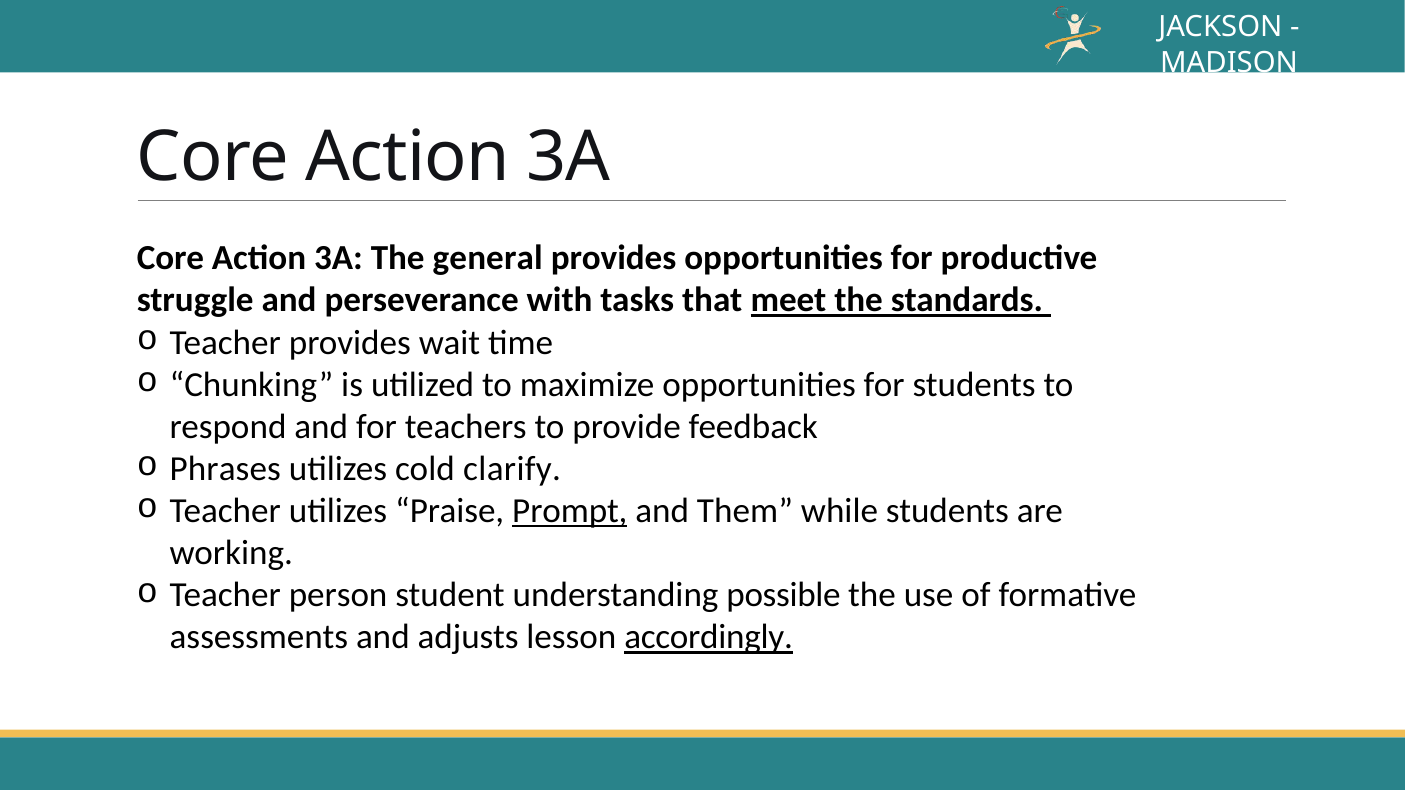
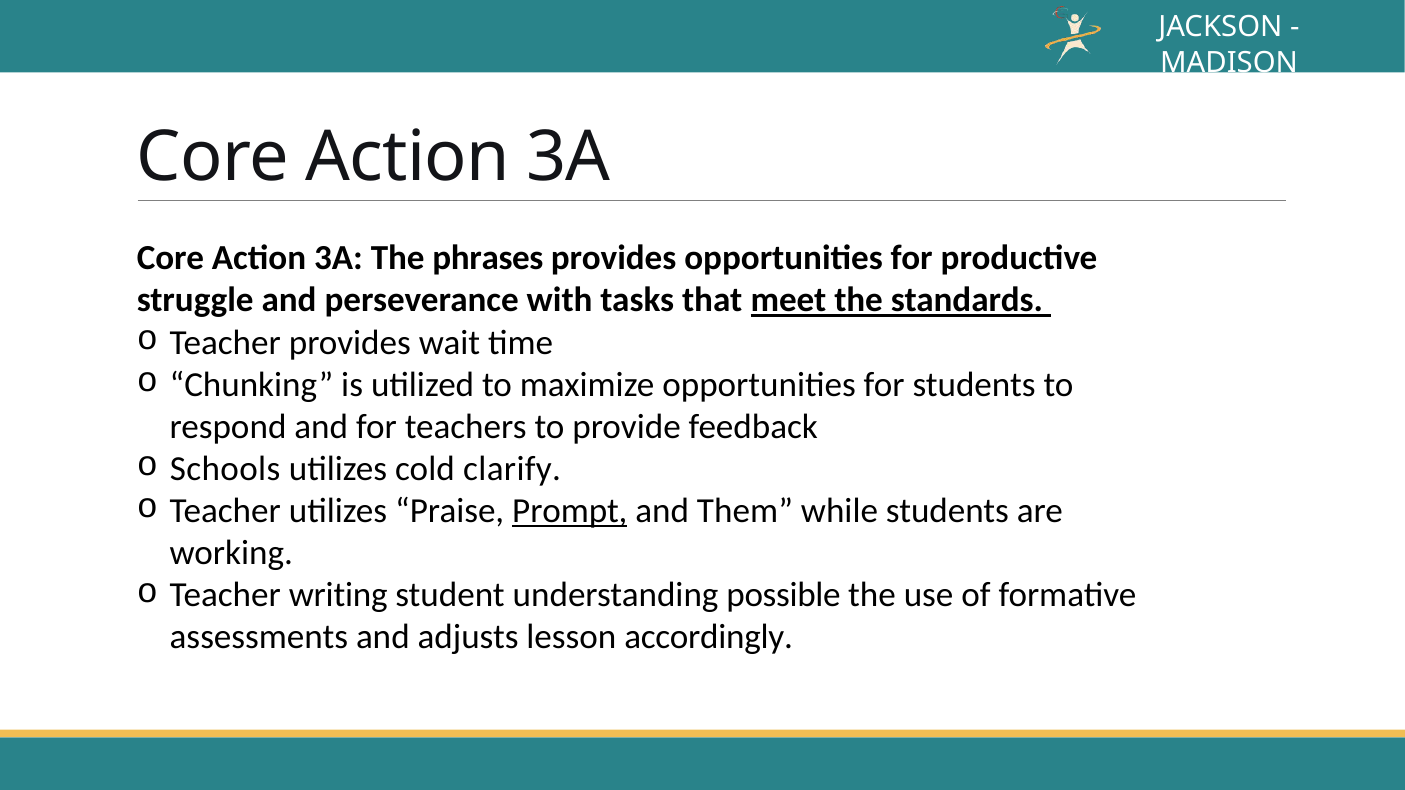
general: general -> phrases (488, 258)
Phrases: Phrases -> Schools (225, 469)
person: person -> writing (338, 595)
accordingly underline: present -> none (709, 638)
